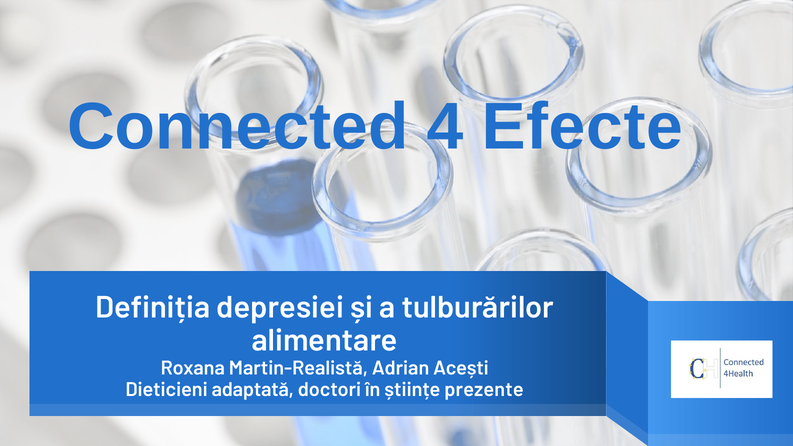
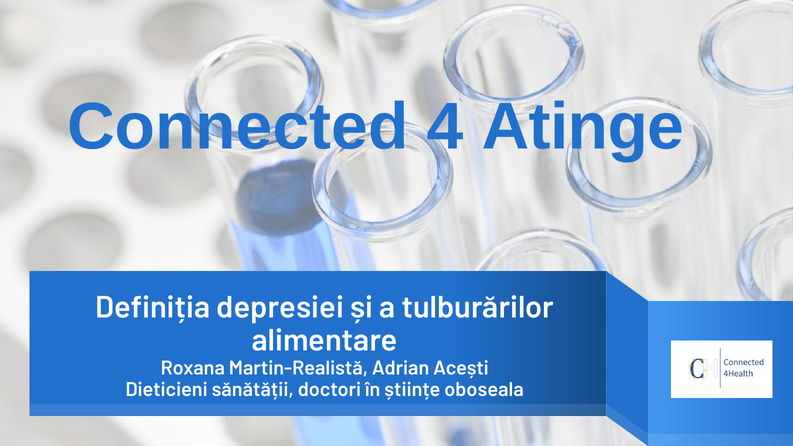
Efecte: Efecte -> Atinge (583, 127)
adaptată: adaptată -> sănătății (253, 390)
prezente: prezente -> oboseala (484, 390)
